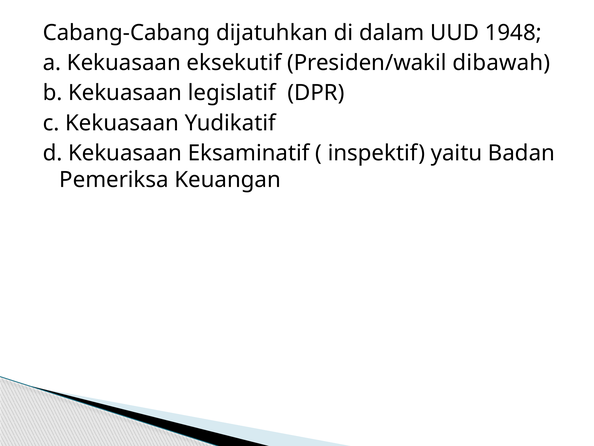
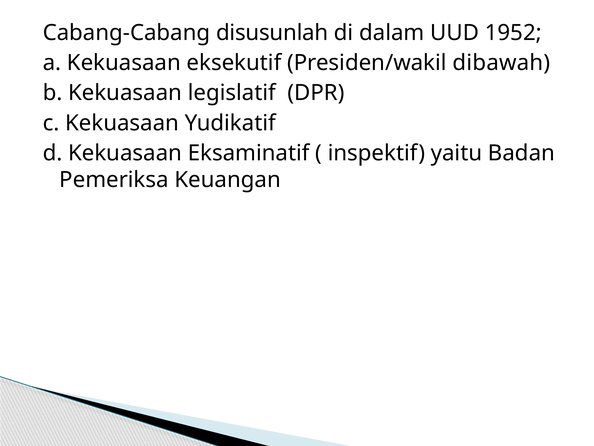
dijatuhkan: dijatuhkan -> disusunlah (272, 33)
1948: 1948 -> 1952 (513, 33)
